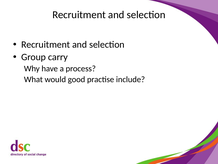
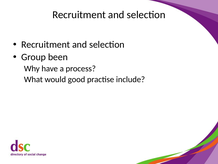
carry: carry -> been (58, 57)
